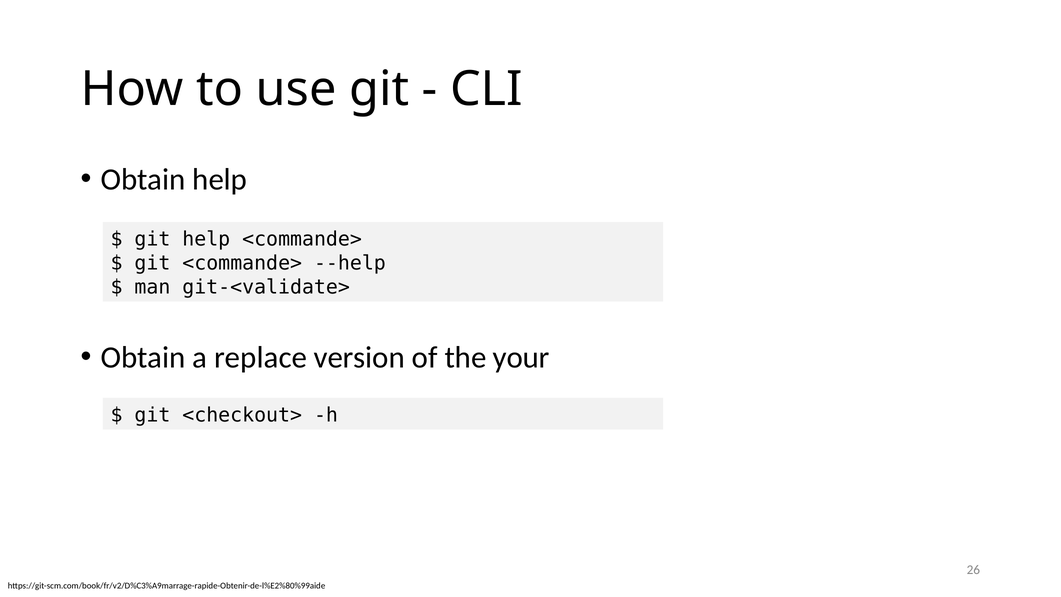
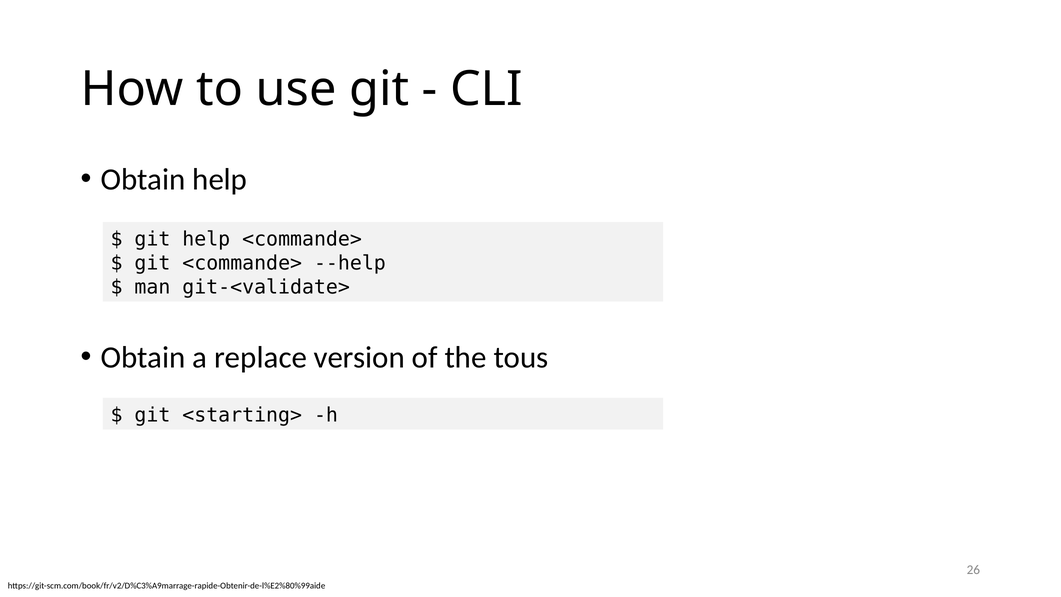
your: your -> tous (521, 357)
<checkout>: <checkout> -> <starting> (242, 415)
